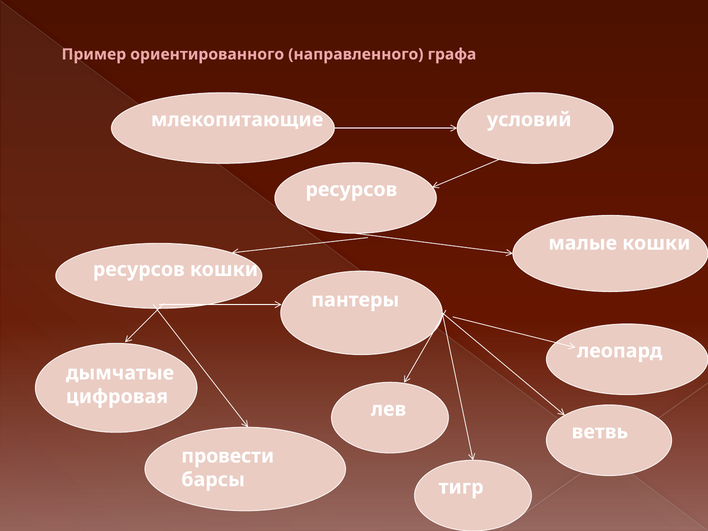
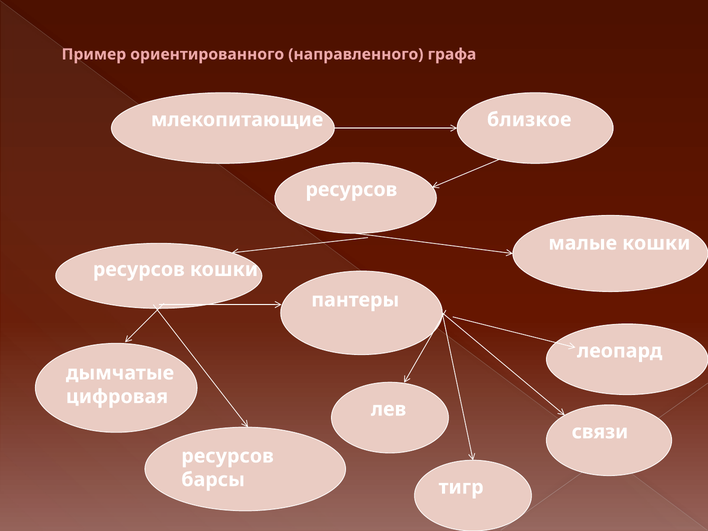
условий: условий -> близкое (529, 120)
ветвь: ветвь -> связи (600, 432)
провести: провести -> ресурсов (228, 456)
